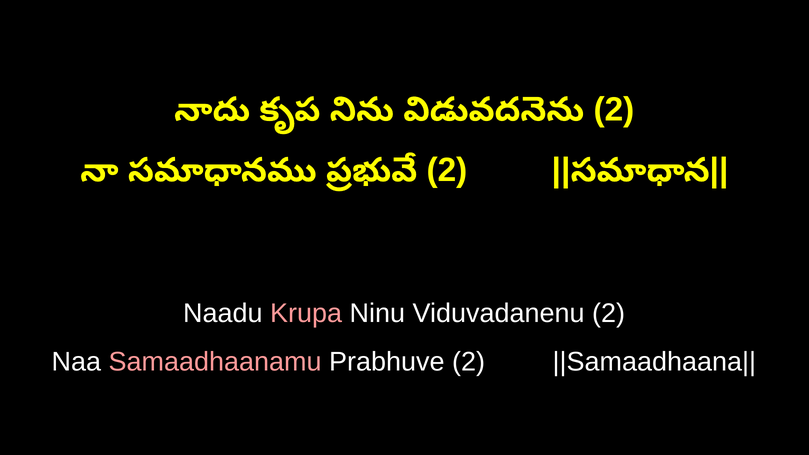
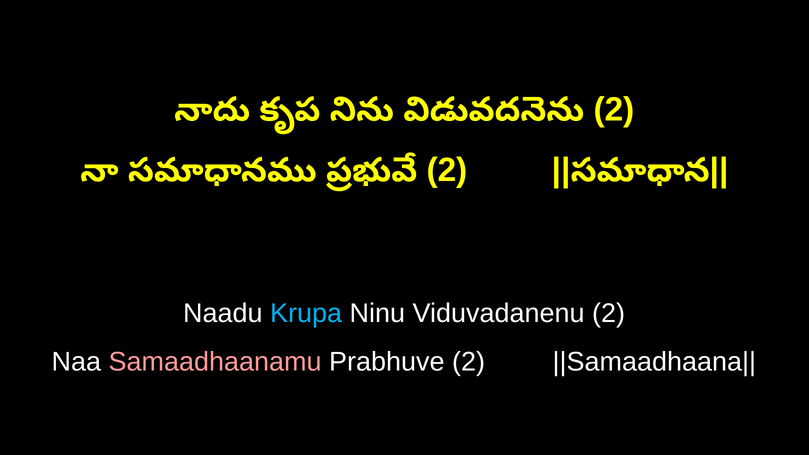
Krupa colour: pink -> light blue (306, 313)
